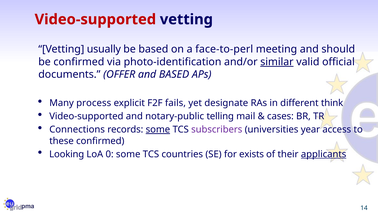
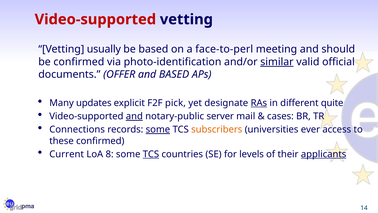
process: process -> updates (94, 103)
fails: fails -> pick (175, 103)
RAs underline: none -> present (259, 103)
think: think -> quite (332, 103)
and underline: none -> present (134, 116)
telling: telling -> server (220, 116)
subscribers colour: purple -> orange (217, 129)
year: year -> ever (310, 129)
Looking: Looking -> Current (67, 154)
0: 0 -> 8 (110, 154)
TCS underline: none -> present (151, 154)
exists: exists -> levels (252, 154)
